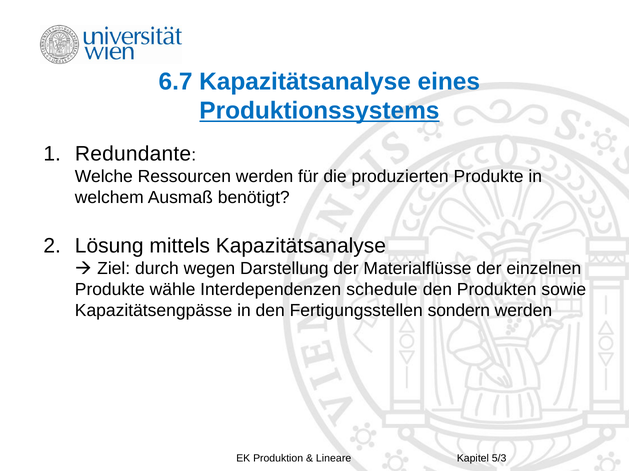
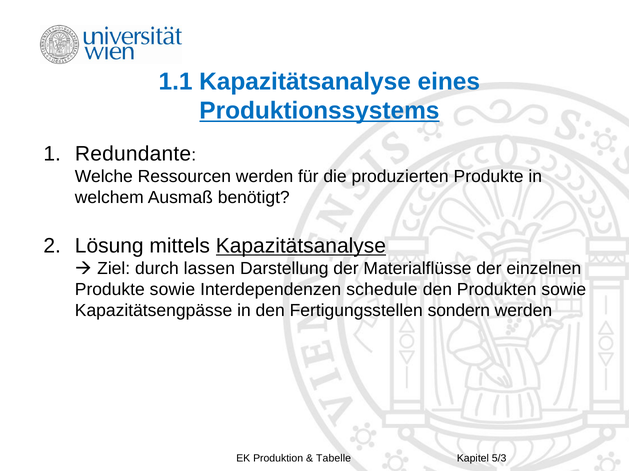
6.7: 6.7 -> 1.1 (176, 82)
Kapazitätsanalyse underline: none -> present (301, 246)
wegen: wegen -> lassen (209, 269)
Produkte wähle: wähle -> sowie (172, 290)
Lineare: Lineare -> Tabelle (334, 459)
